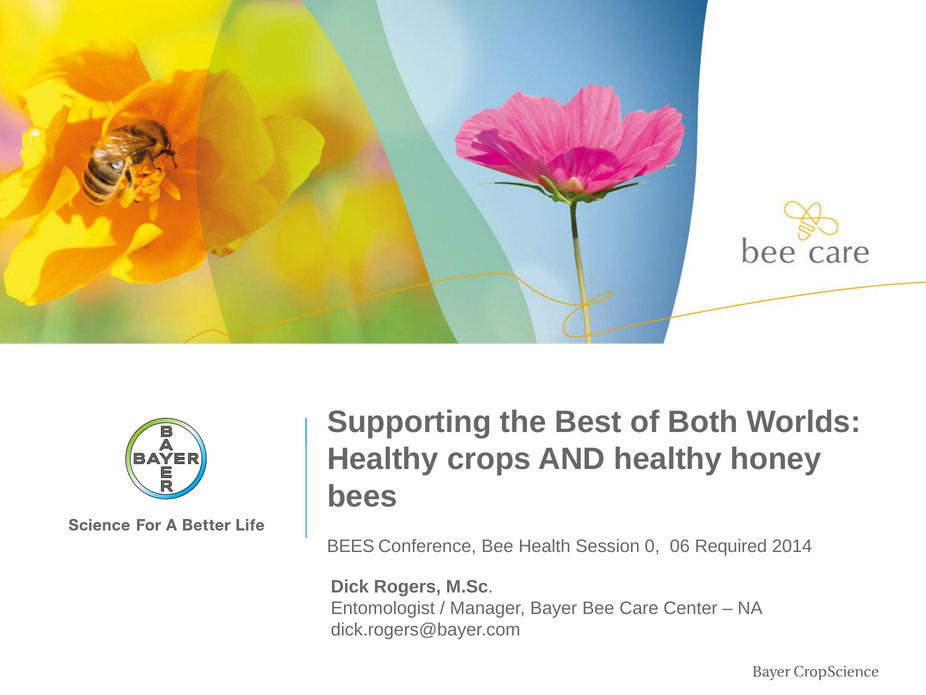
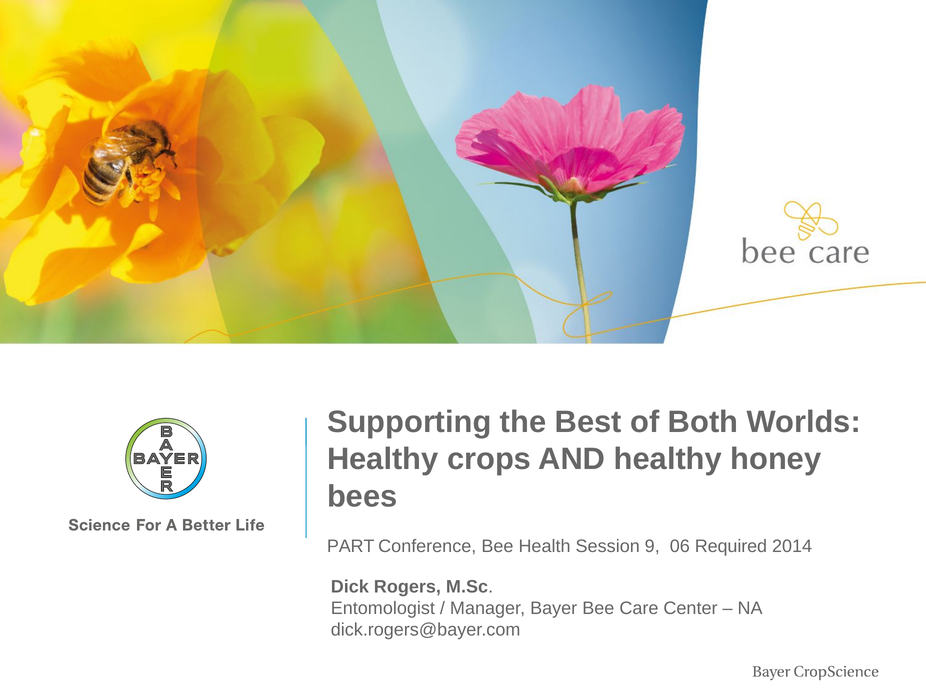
BEES: BEES -> PART (351, 546)
0: 0 -> 9 (652, 546)
